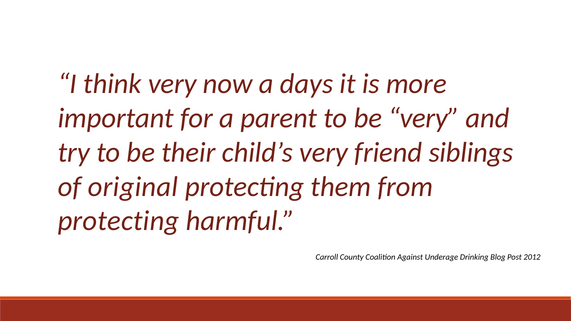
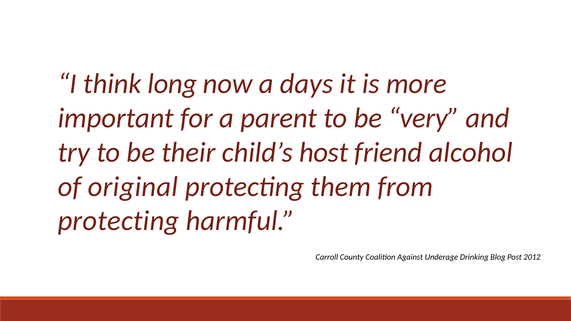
think very: very -> long (172, 84)
child’s very: very -> host (324, 152)
siblings: siblings -> alcohol (471, 152)
